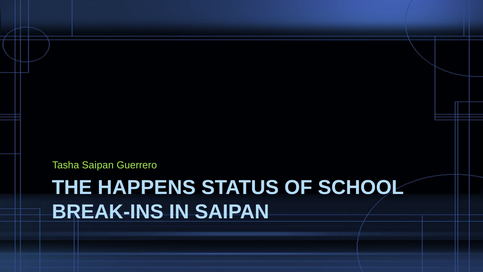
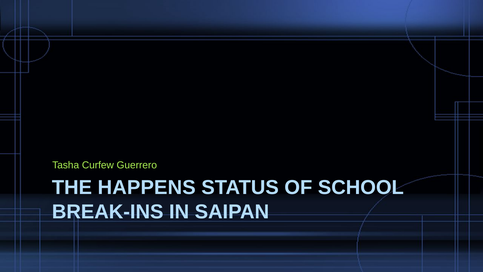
Tasha Saipan: Saipan -> Curfew (98, 165)
